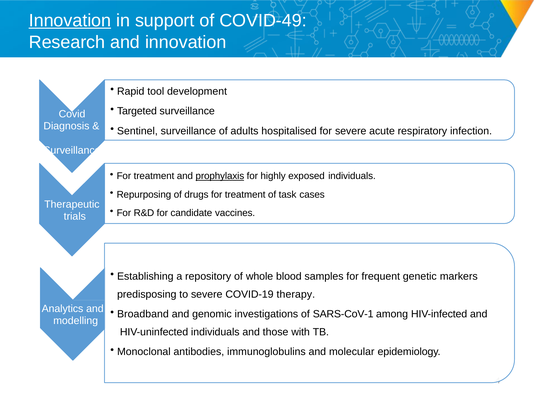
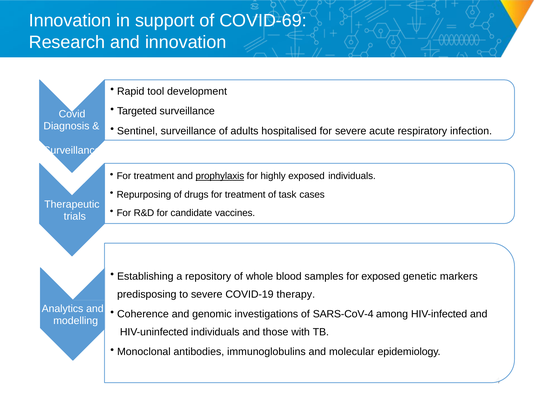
Innovation underline: present -> none (70, 21)
COVID-49: COVID-49 -> COVID-69 (263, 21)
for frequent: frequent -> exposed (381, 277)
Broadband: Broadband -> Coherence (143, 314)
SARS-CoV-1: SARS-CoV-1 -> SARS-CoV-4 (343, 314)
